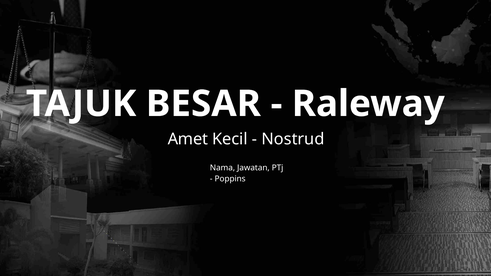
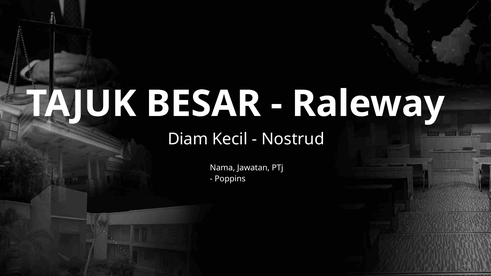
Amet: Amet -> Diam (188, 139)
